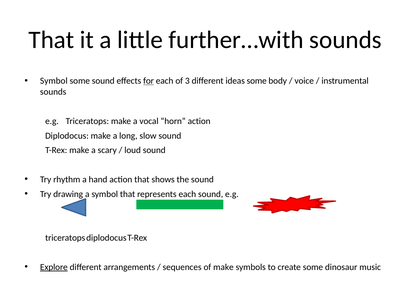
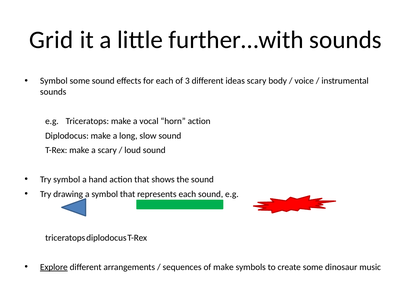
That: That -> Grid (51, 40)
for underline: present -> none (149, 81)
ideas some: some -> scary (257, 81)
Try rhythm: rhythm -> symbol (67, 180)
